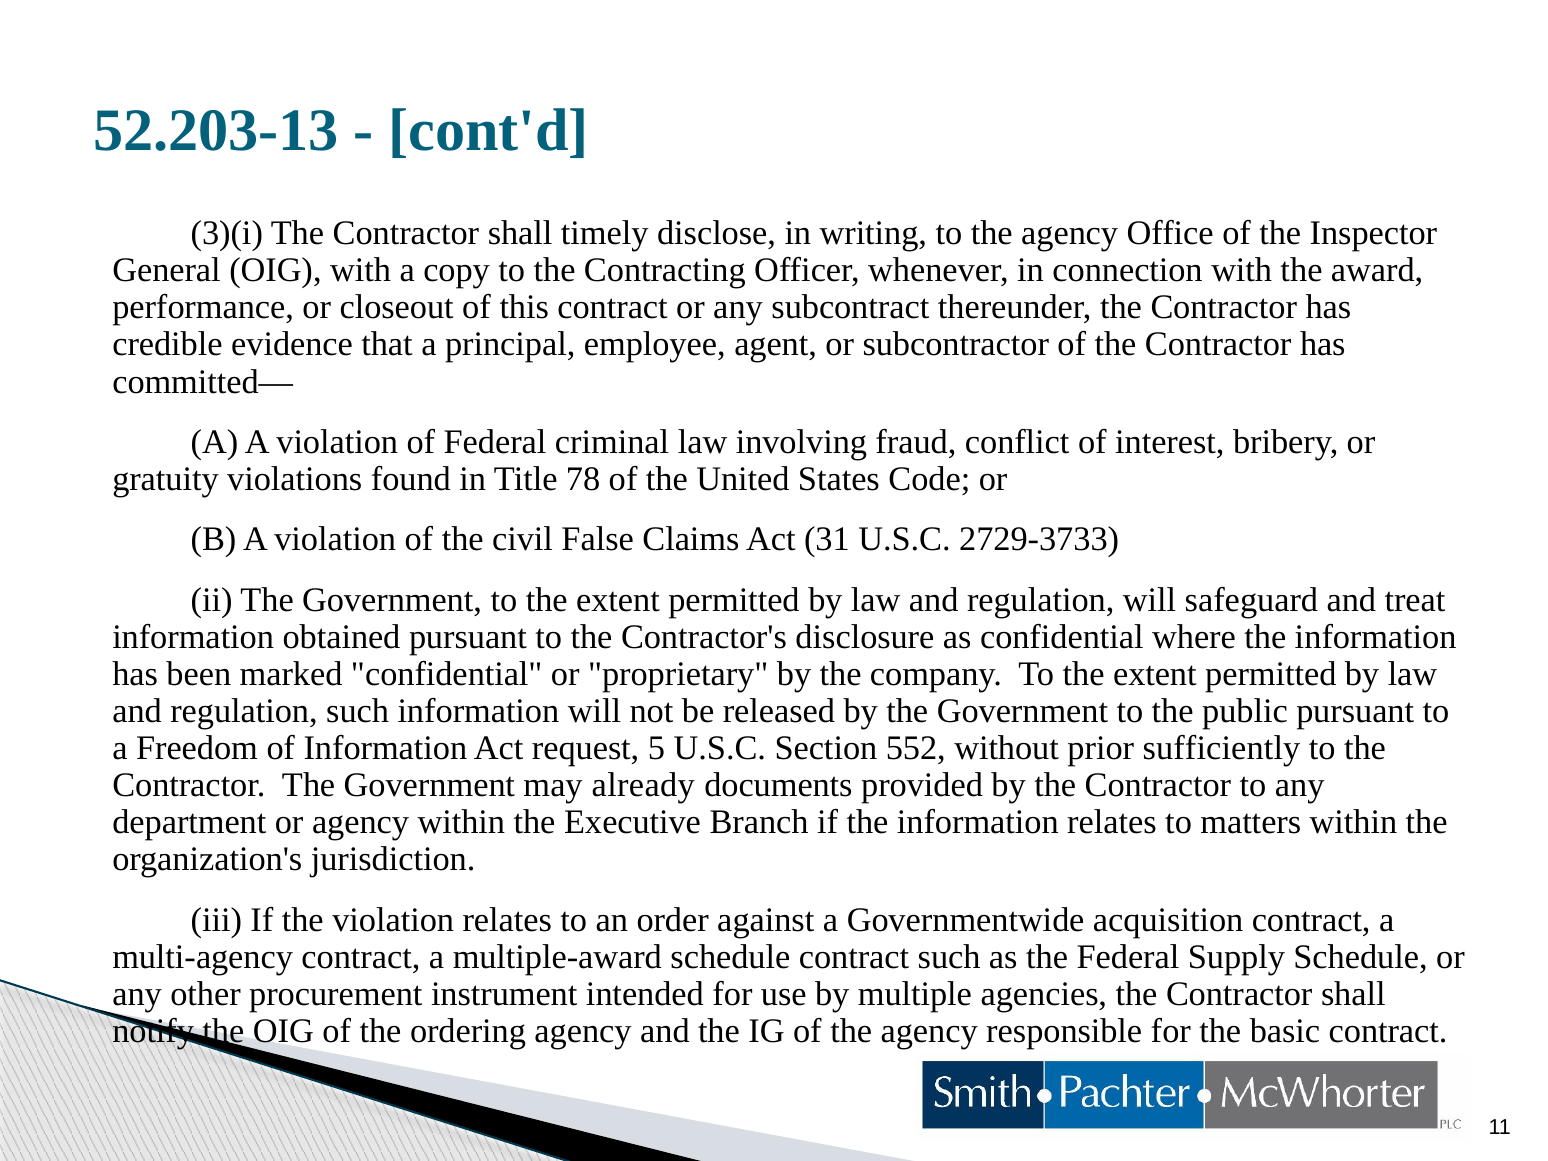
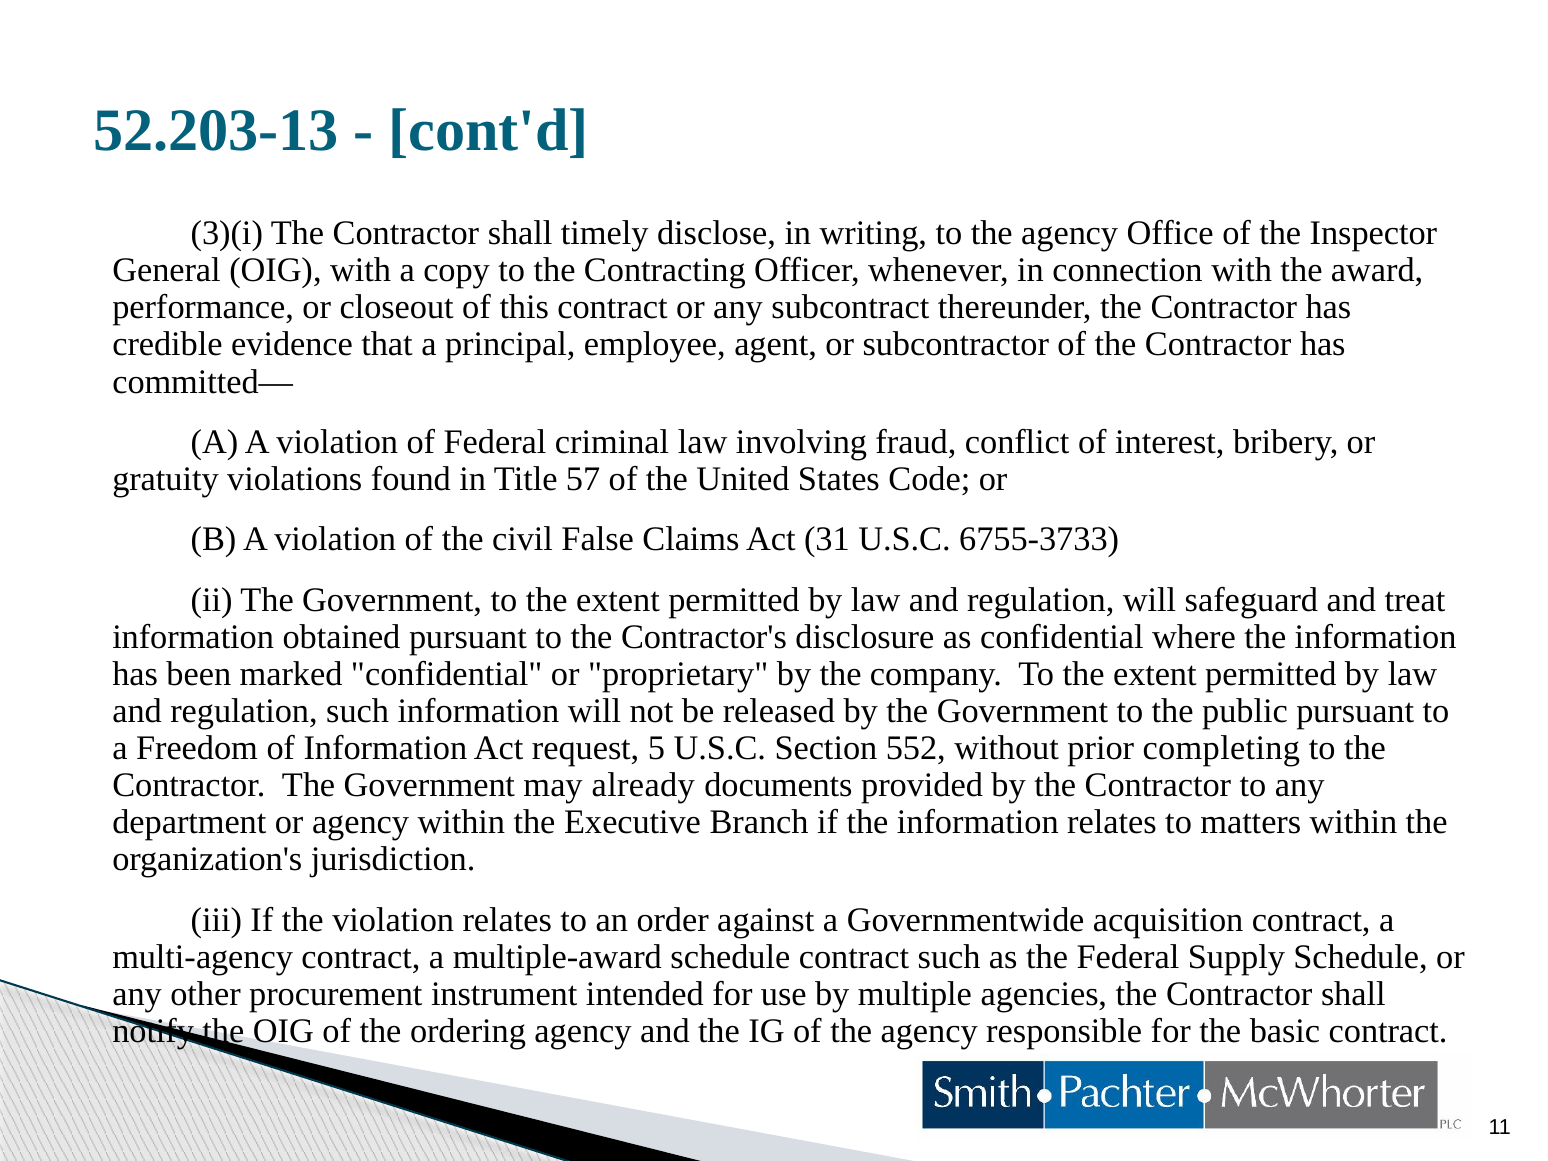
78: 78 -> 57 (583, 479)
2729-3733: 2729-3733 -> 6755-3733 (1039, 539)
sufficiently: sufficiently -> completing (1221, 748)
